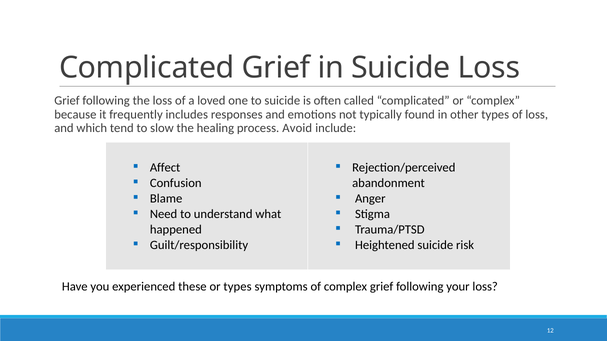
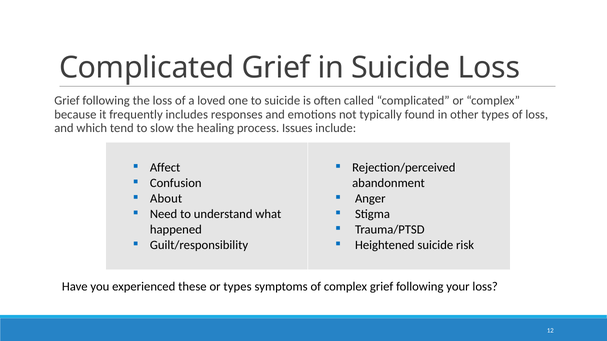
Avoid: Avoid -> Issues (297, 128)
Blame: Blame -> About (166, 199)
